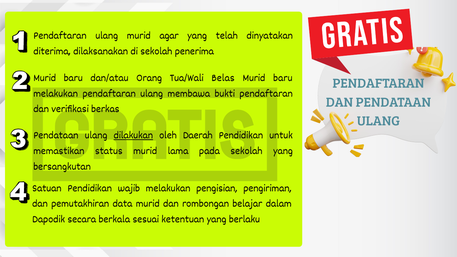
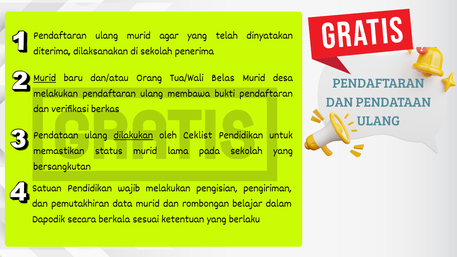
Murid underline: none -> present (45, 78)
baru: baru -> desa (283, 78)
Daerah: Daerah -> Ceklist (198, 135)
